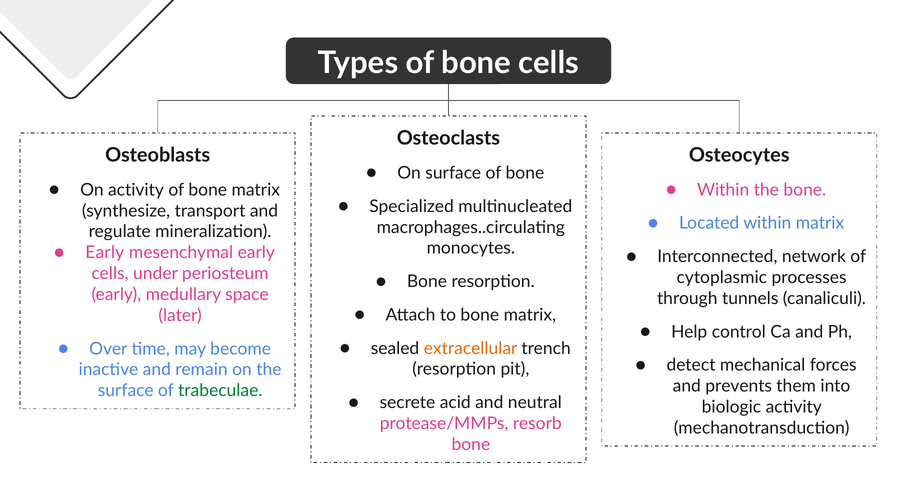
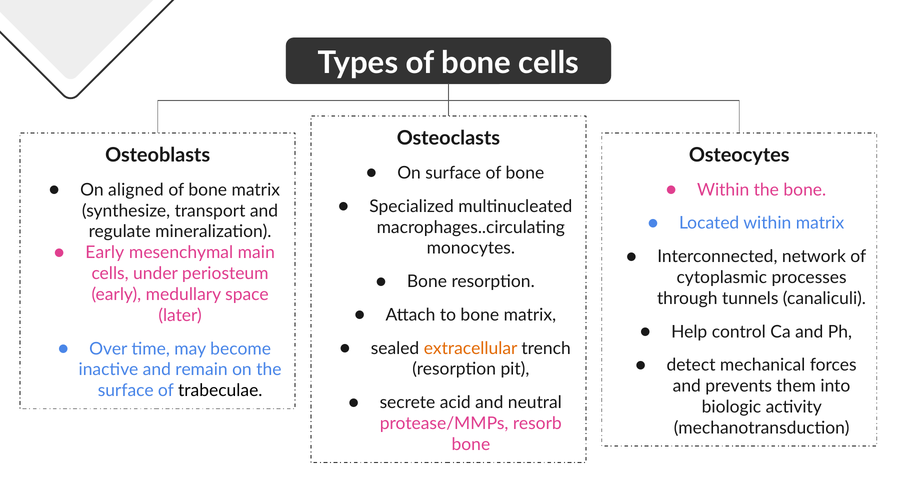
On activity: activity -> aligned (136, 190)
mesenchymal early: early -> main (256, 253)
trabeculae colour: green -> black (220, 391)
